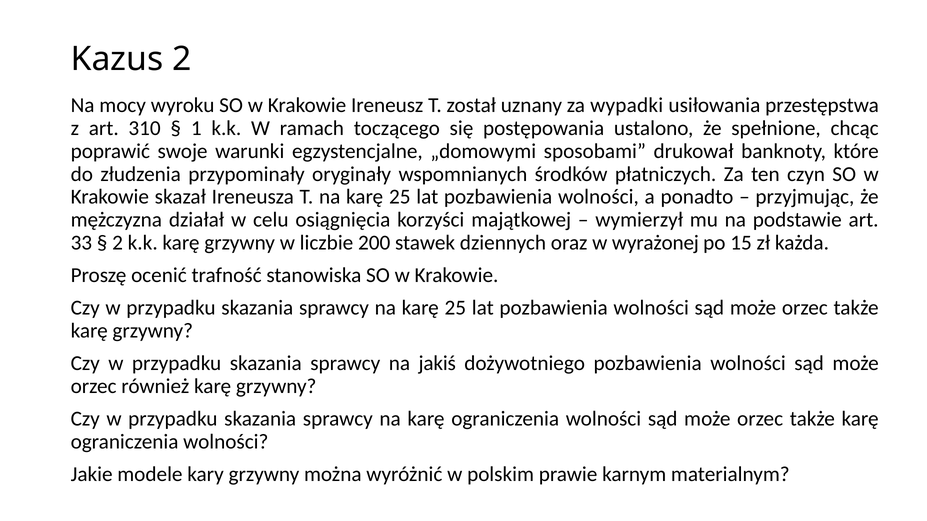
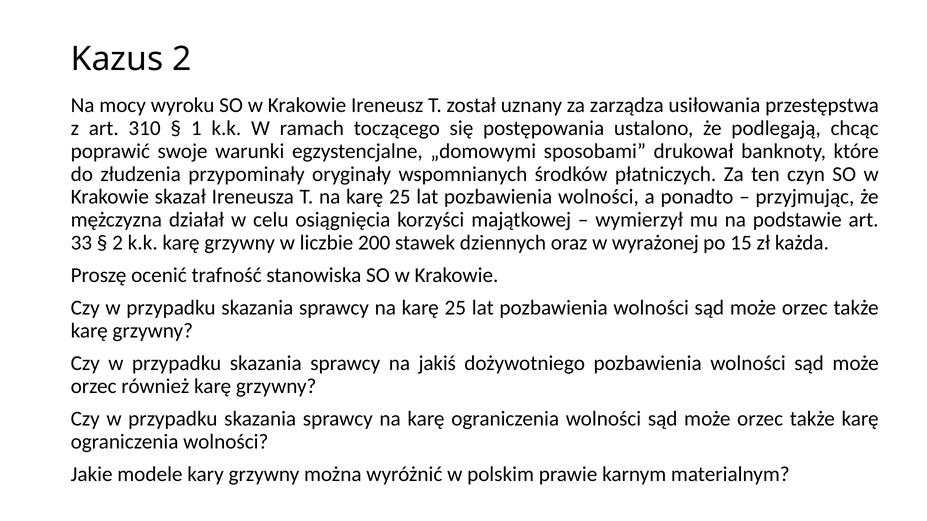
wypadki: wypadki -> zarządza (627, 105)
spełnione: spełnione -> podlegają (776, 128)
